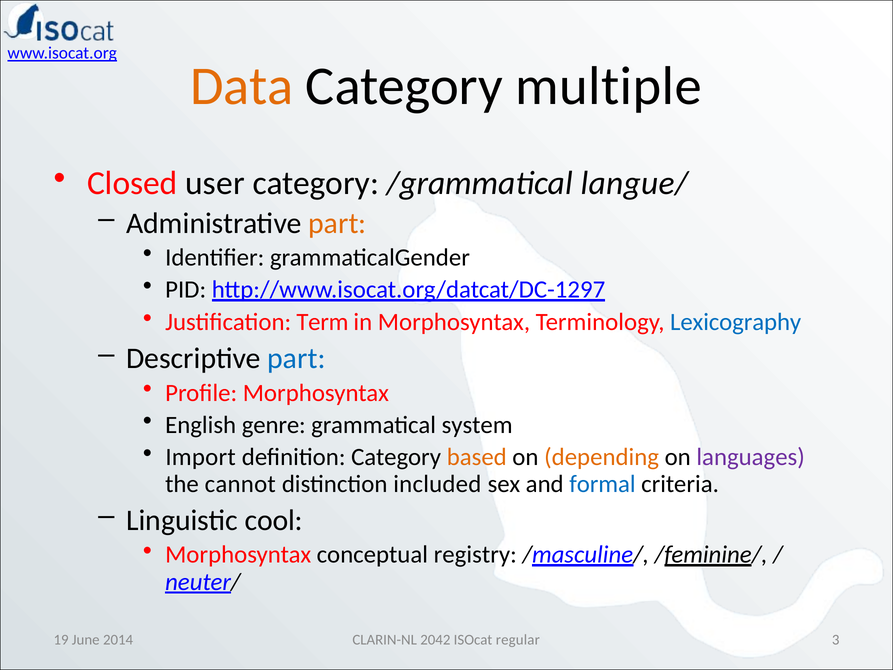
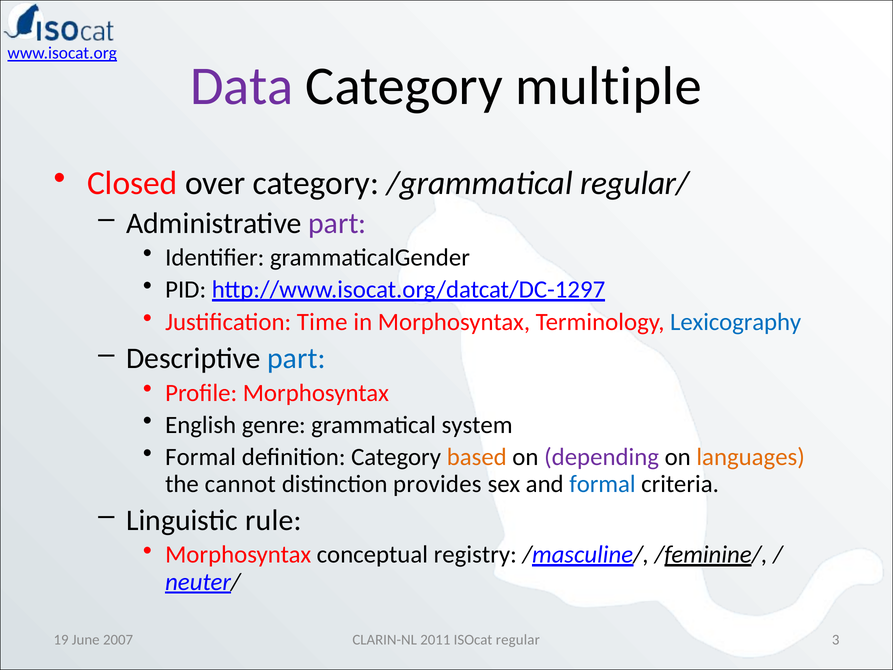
Data colour: orange -> purple (242, 86)
user: user -> over (215, 183)
langue/: langue/ -> regular/ (635, 183)
part colour: orange -> purple (337, 223)
Term: Term -> Time (322, 322)
Import: Import -> Formal (201, 457)
depending colour: orange -> purple (602, 457)
languages colour: purple -> orange (751, 457)
included: included -> provides (437, 484)
cool: cool -> rule (274, 520)
2042: 2042 -> 2011 (435, 639)
2014: 2014 -> 2007 (118, 640)
